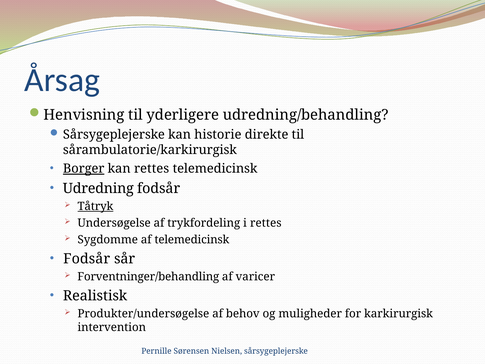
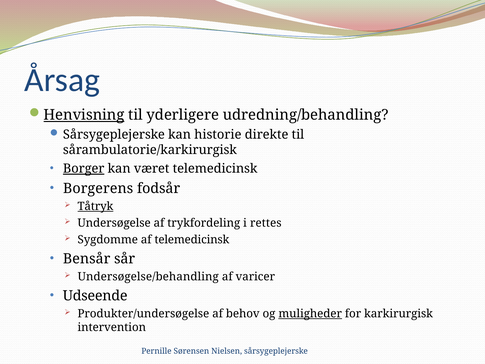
Henvisning underline: none -> present (84, 115)
kan rettes: rettes -> været (152, 169)
Udredning: Udredning -> Borgerens (98, 188)
Fodsår: Fodsår -> Bensår (87, 258)
Forventninger/behandling: Forventninger/behandling -> Undersøgelse/behandling (148, 276)
Realistisk: Realistisk -> Udseende (95, 296)
muligheder underline: none -> present (310, 314)
